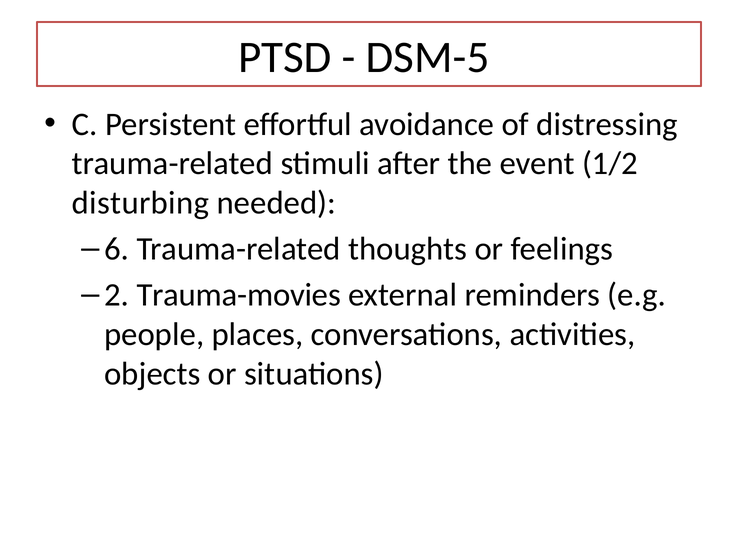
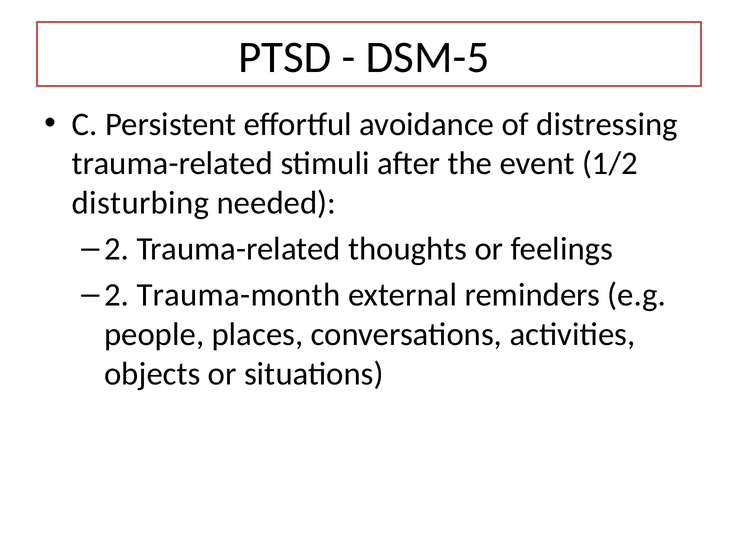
6: 6 -> 2 (117, 249)
Trauma-movies: Trauma-movies -> Trauma-month (238, 295)
